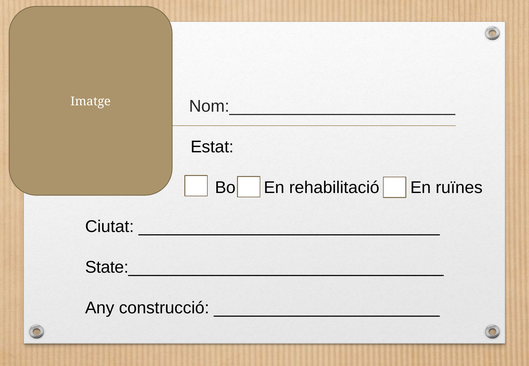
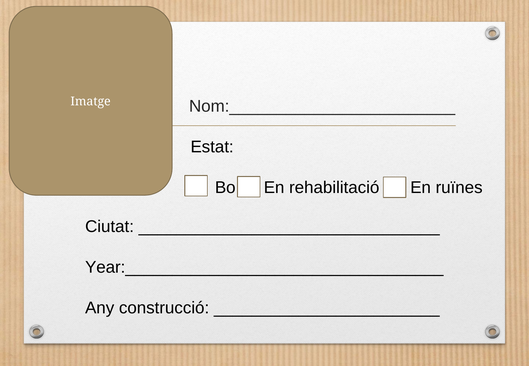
State:__________________________________: State:__________________________________ -> Year:__________________________________ (264, 267)
